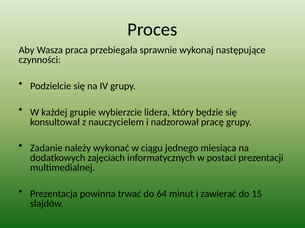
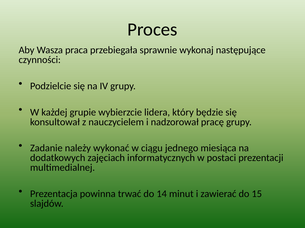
64: 64 -> 14 (162, 194)
